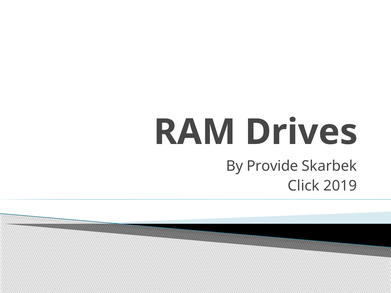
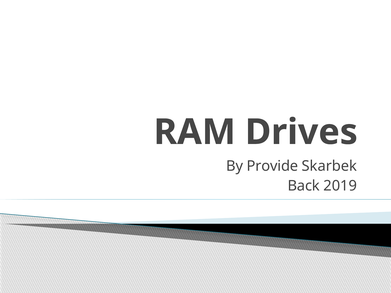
Click: Click -> Back (304, 186)
